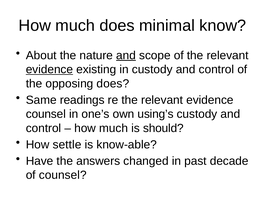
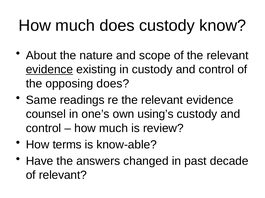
does minimal: minimal -> custody (167, 26)
and underline: present -> none (126, 56)
should: should -> review (163, 129)
settle: settle -> terms (67, 145)
of counsel: counsel -> relevant (63, 176)
